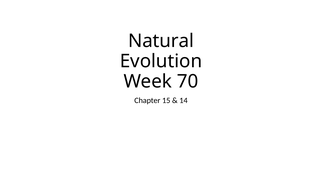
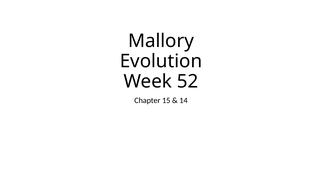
Natural: Natural -> Mallory (161, 41)
70: 70 -> 52 (188, 81)
